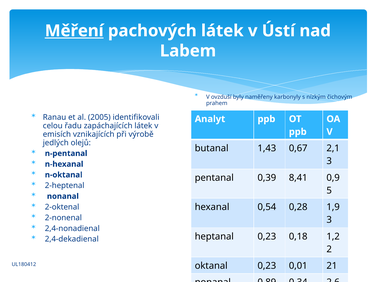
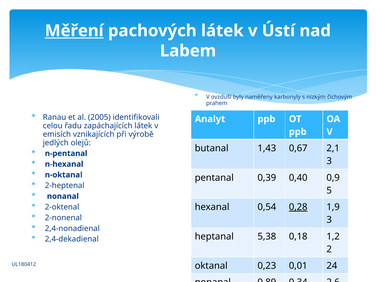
0,39 8,41: 8,41 -> 0,40 (298, 178)
0,28 underline: none -> present (298, 207)
heptanal 0,23: 0,23 -> 5,38 (267, 236)
21: 21 -> 24 (332, 266)
